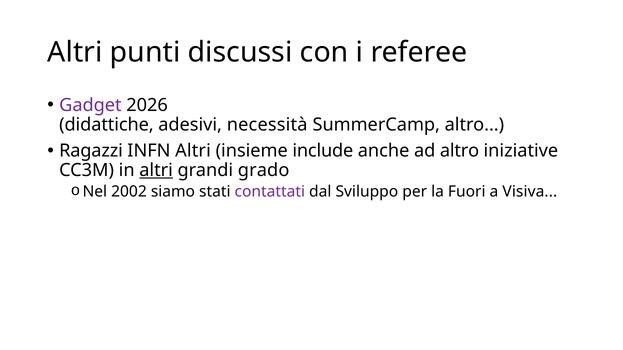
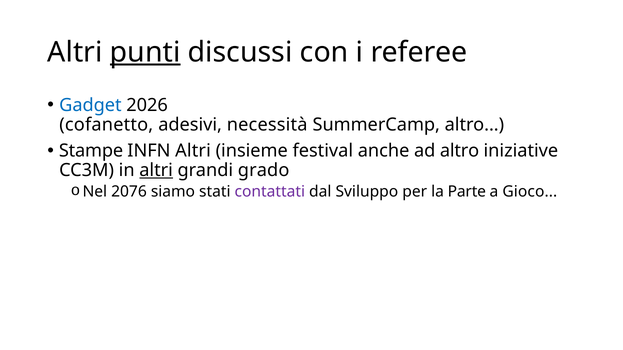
punti underline: none -> present (145, 52)
Gadget colour: purple -> blue (90, 105)
didattiche: didattiche -> cofanetto (106, 125)
Ragazzi: Ragazzi -> Stampe (91, 151)
include: include -> festival (323, 151)
2002: 2002 -> 2076 (129, 192)
Fuori: Fuori -> Parte (467, 192)
Visiva: Visiva -> Gioco (530, 192)
